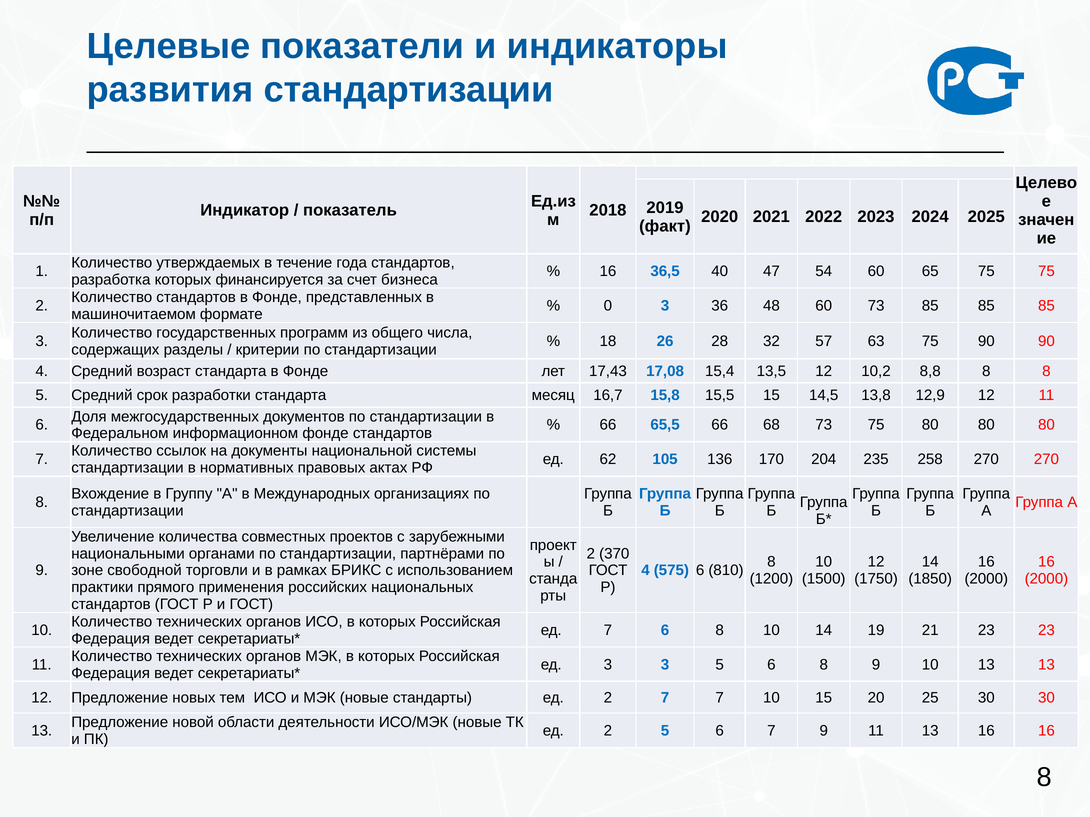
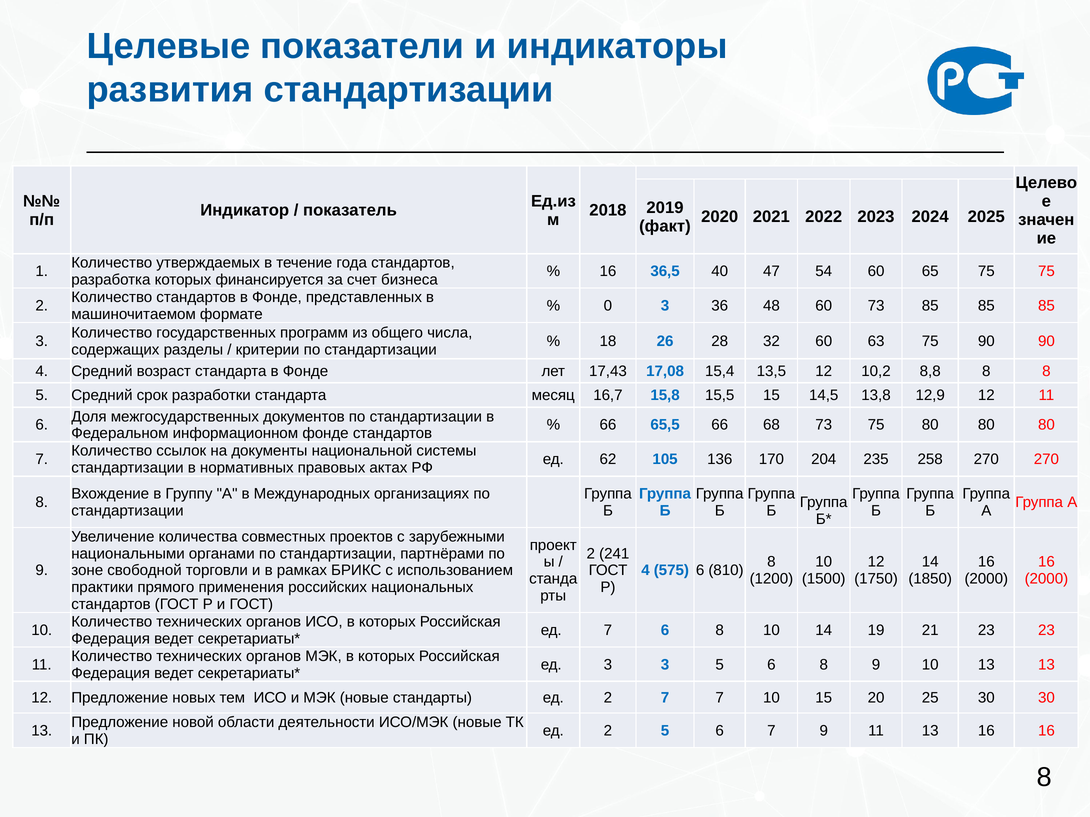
32 57: 57 -> 60 (824, 341)
370: 370 -> 241 (614, 554)
